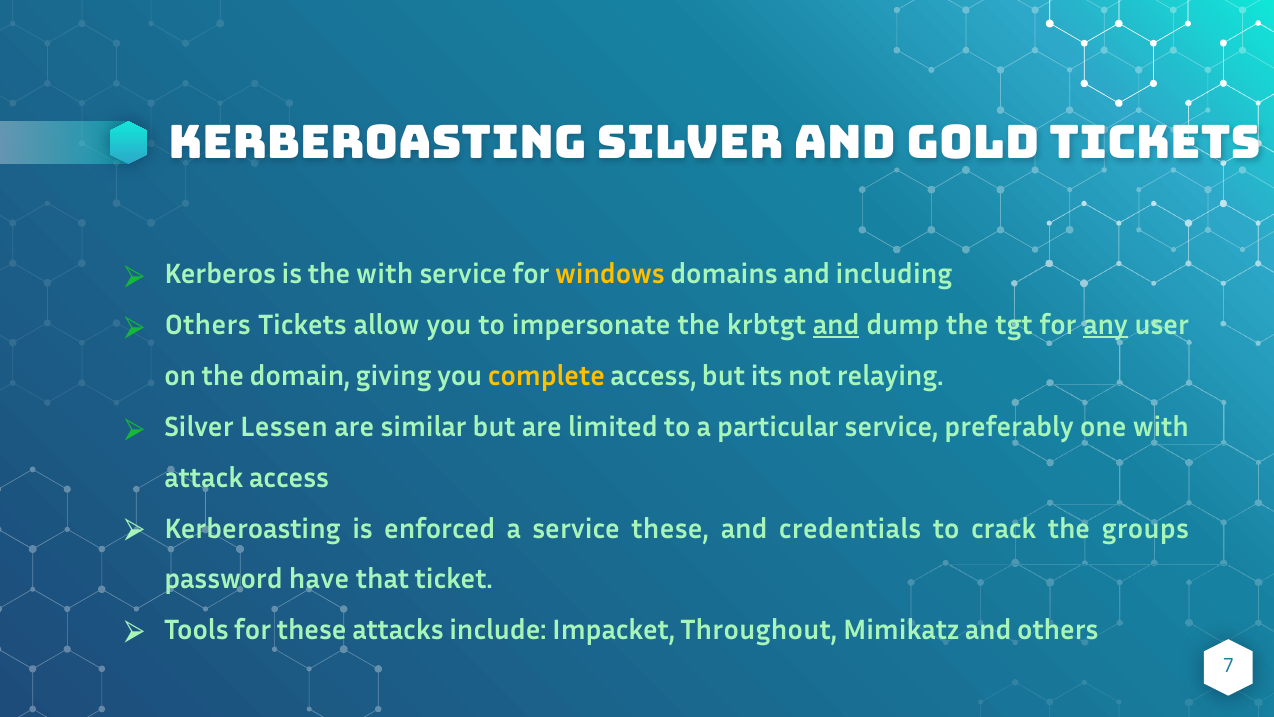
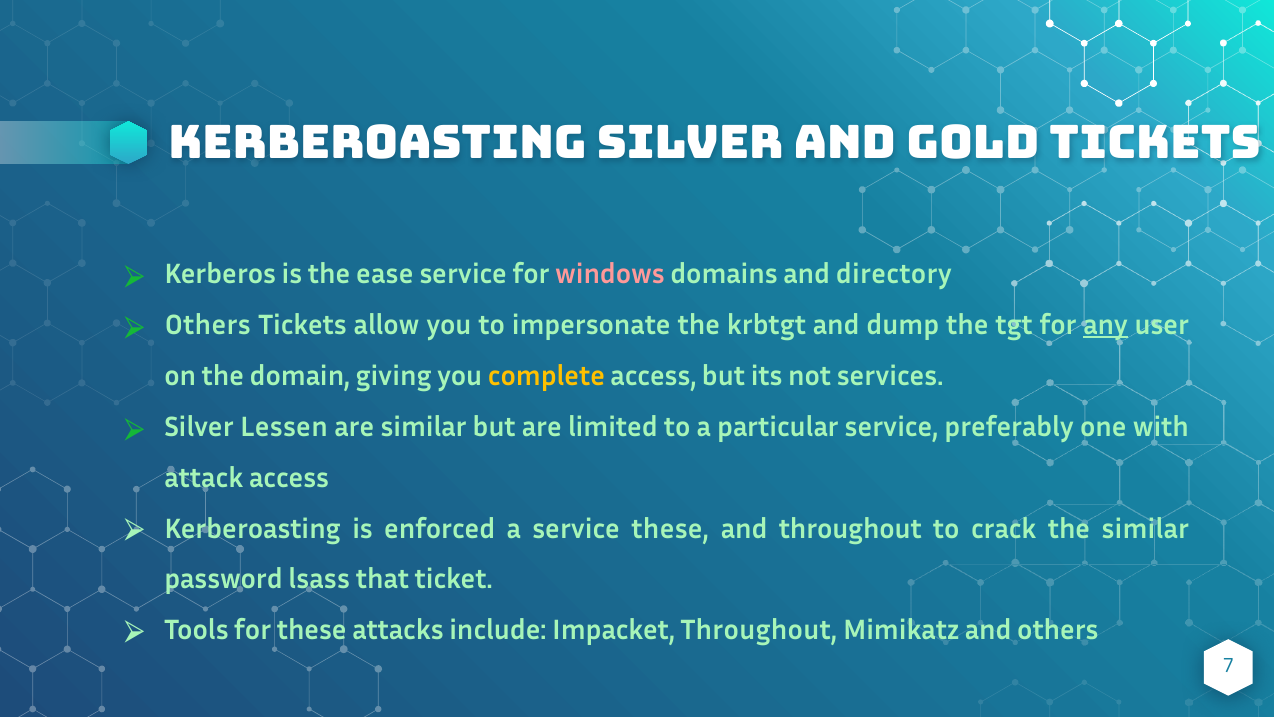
the with: with -> ease (385, 274)
windows colour: yellow -> pink (610, 274)
including: including -> directory (894, 274)
and underline: present -> none (836, 325)
relaying: relaying -> services (890, 376)
and credentials: credentials -> throughout (850, 528)
the groups: groups -> similar (1145, 528)
have: have -> lsass (319, 579)
